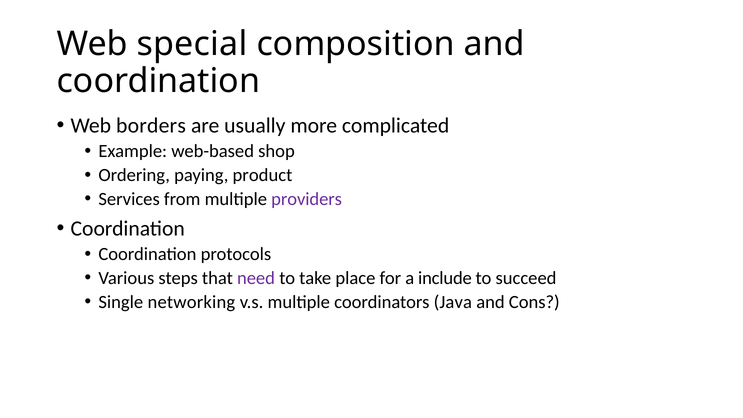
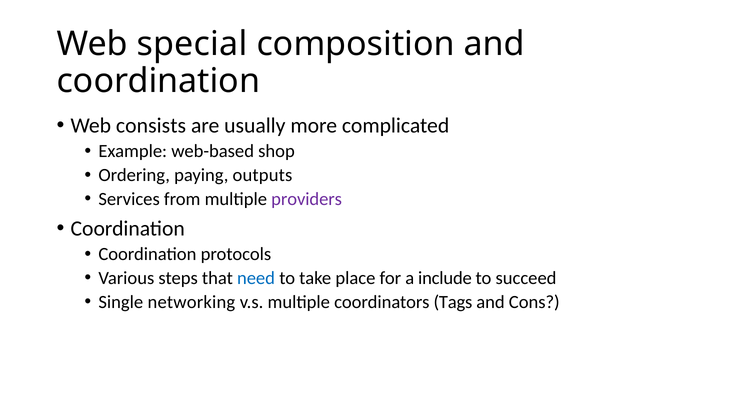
borders: borders -> consists (151, 126)
product: product -> outputs (262, 175)
need colour: purple -> blue (256, 278)
Java: Java -> Tags (453, 302)
